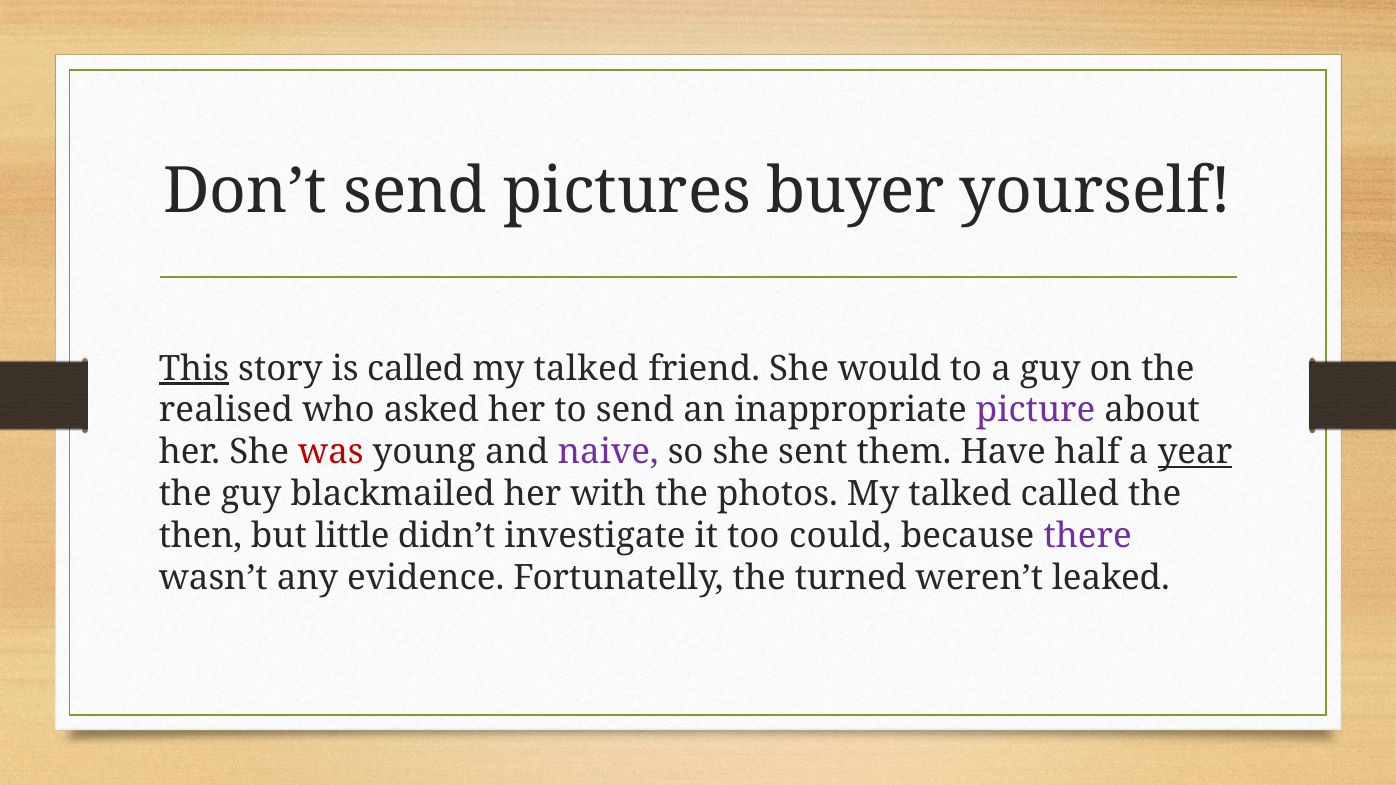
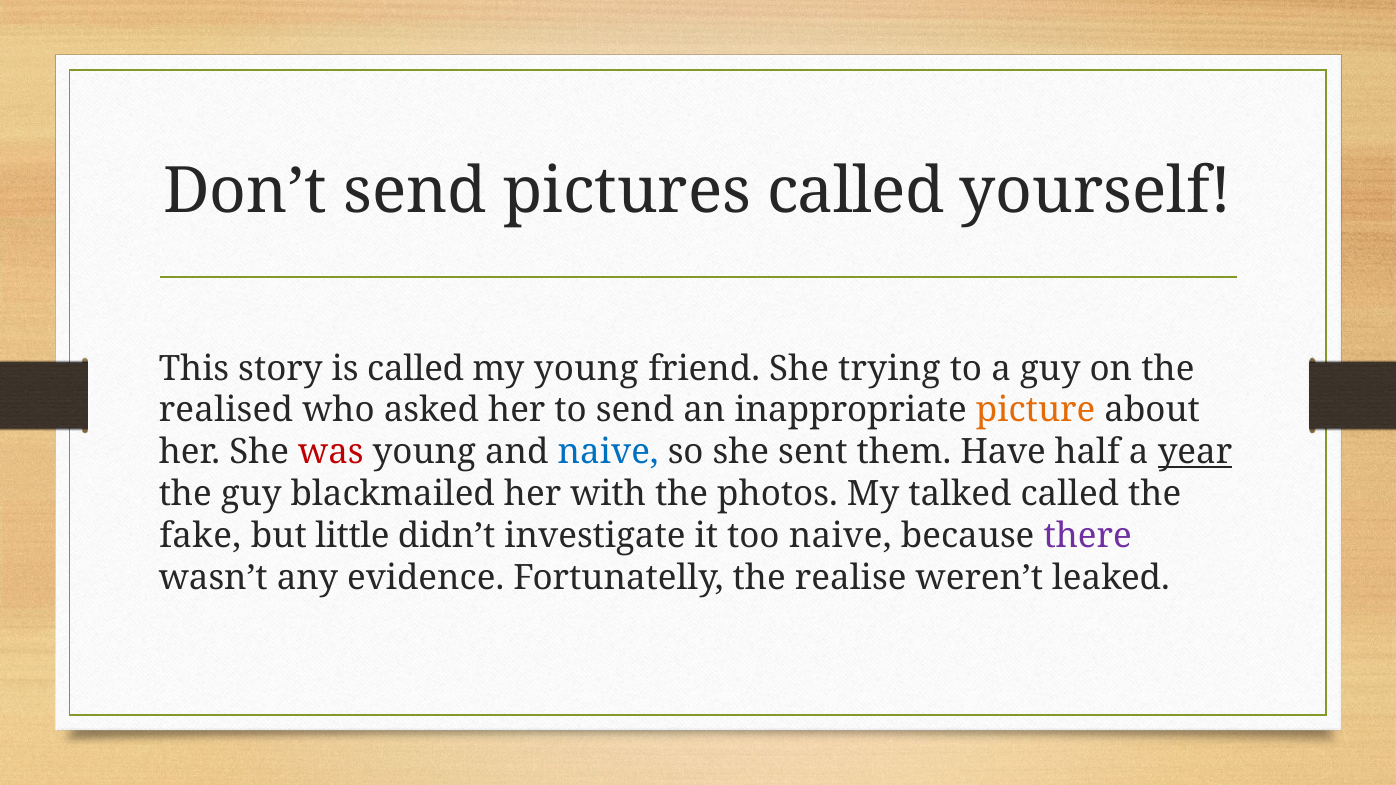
pictures buyer: buyer -> called (856, 192)
This underline: present -> none (194, 369)
talked: talked -> young (586, 369)
would: would -> trying (889, 369)
picture colour: purple -> orange (1036, 410)
naive colour: purple -> blue (608, 452)
then: then -> fake (200, 536)
too could: could -> naive (840, 536)
turned: turned -> realise (851, 578)
